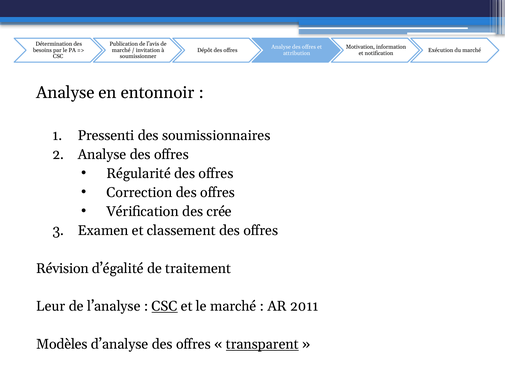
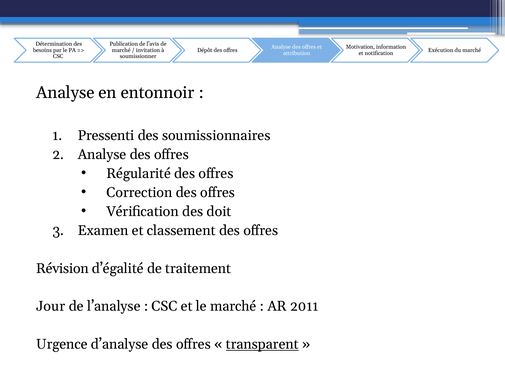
crée: crée -> doit (219, 211)
Leur: Leur -> Jour (51, 306)
CSC underline: present -> none (165, 306)
Modèles: Modèles -> Urgence (62, 344)
